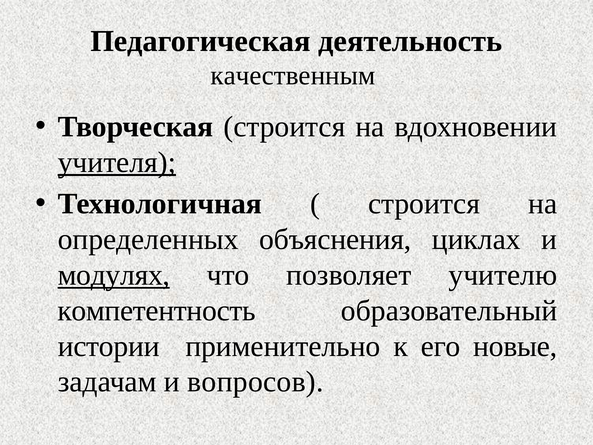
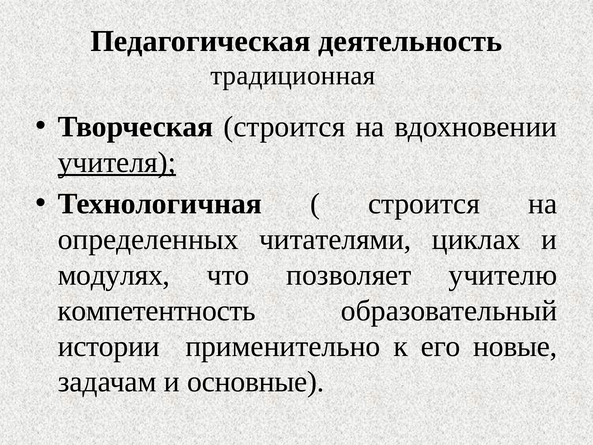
качественным: качественным -> традиционная (293, 76)
объяснения: объяснения -> читателями (335, 239)
модулях underline: present -> none (114, 275)
вопросов: вопросов -> основные (256, 382)
